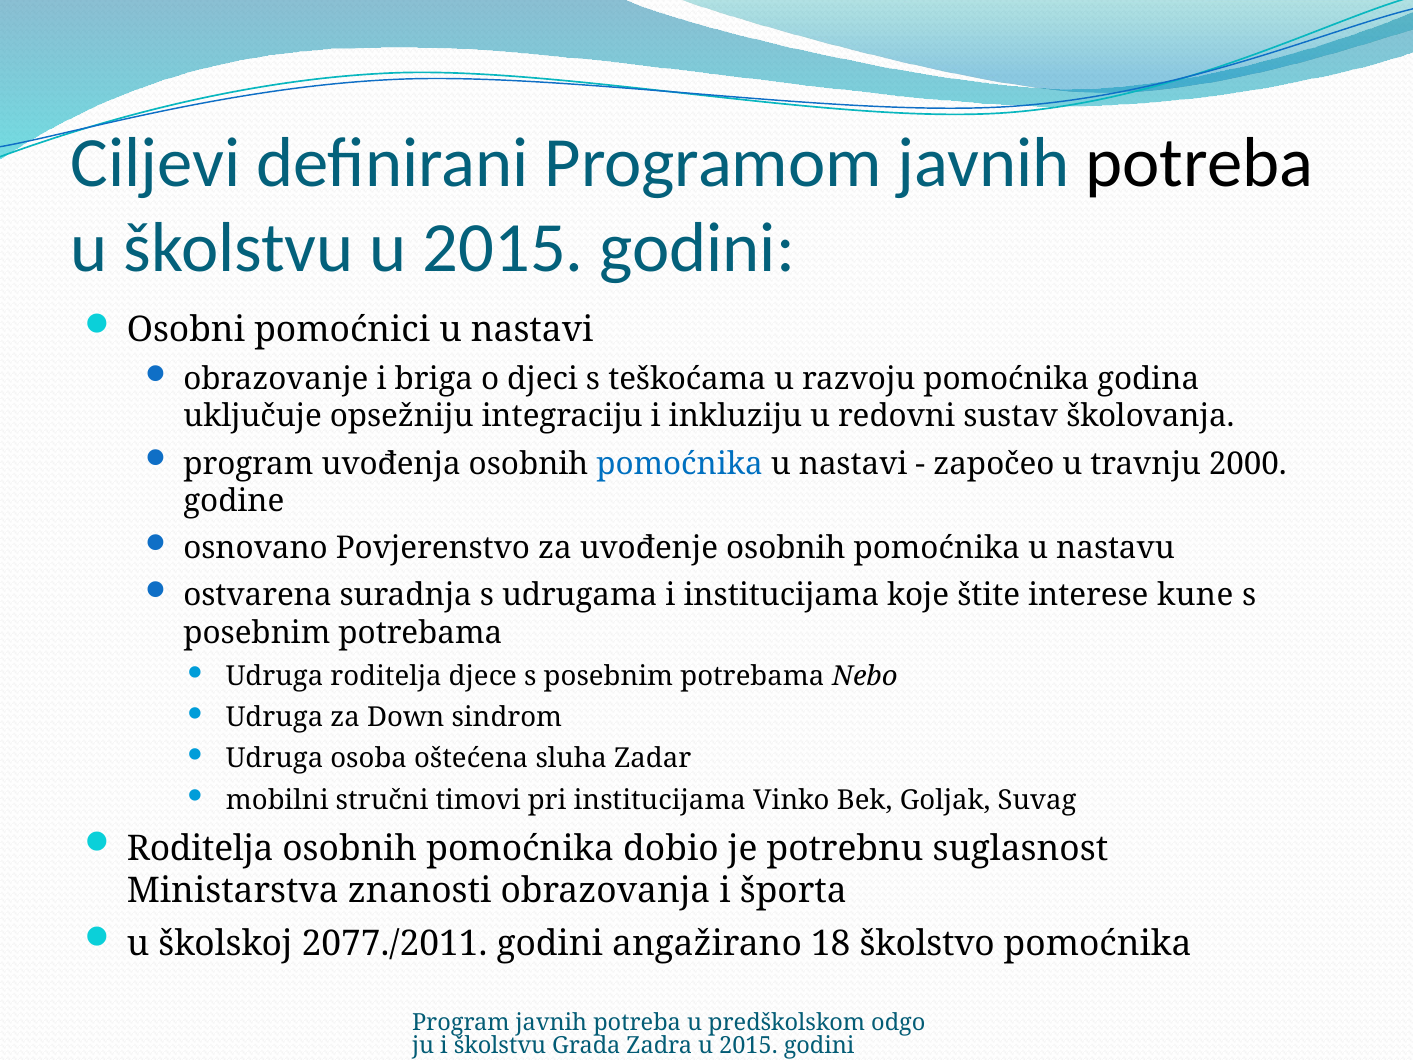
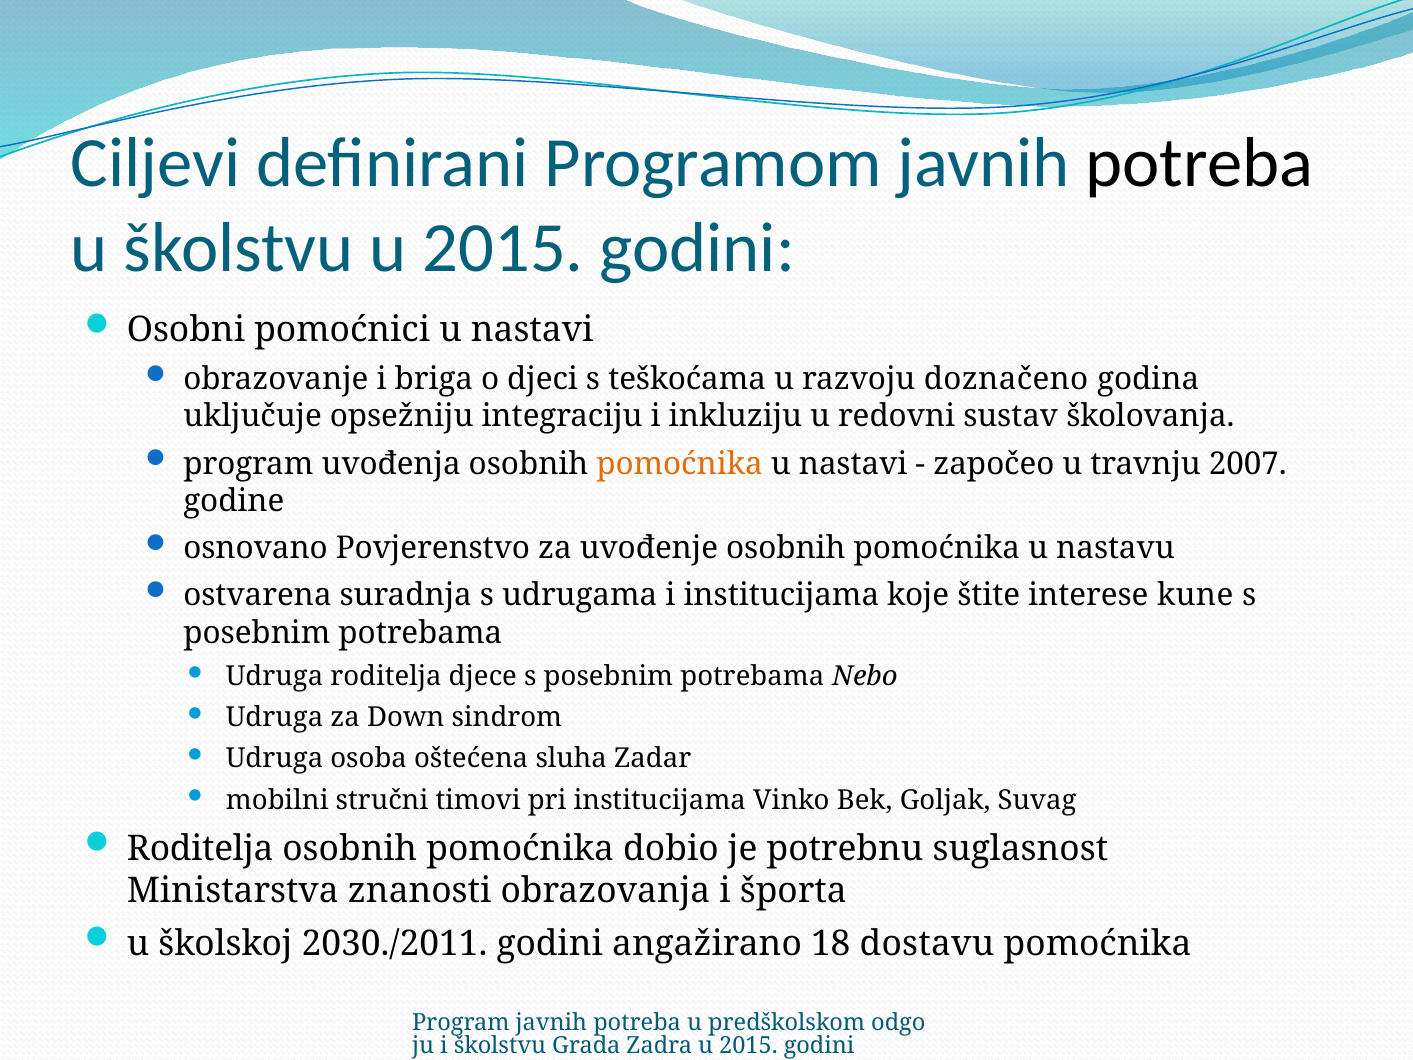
razvoju pomoćnika: pomoćnika -> doznačeno (1006, 379)
pomoćnika colour: blue -> orange (680, 464)
2000: 2000 -> 2007 (1248, 464)
2077./2011: 2077./2011 -> 2030./2011 (395, 943)
školstvo: školstvo -> dostavu (927, 943)
